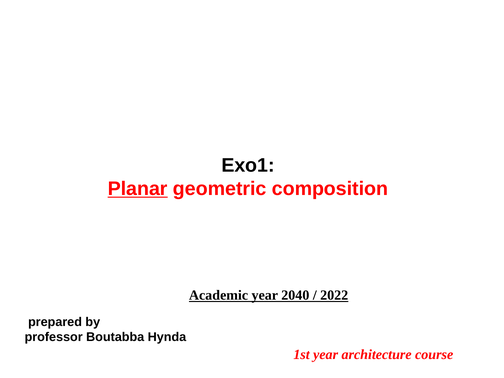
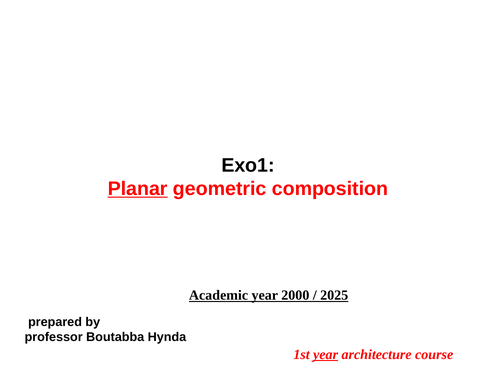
2040: 2040 -> 2000 (295, 295)
2022: 2022 -> 2025 (334, 295)
year underline: none -> present (326, 354)
